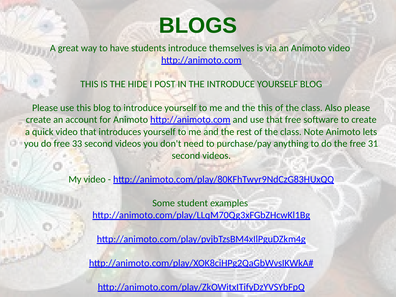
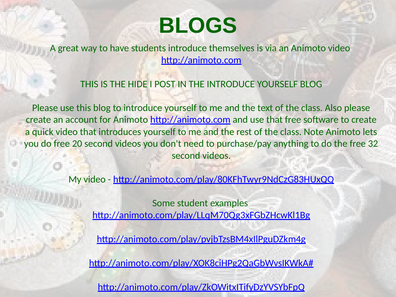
the this: this -> text (265, 108)
33: 33 -> 20 (77, 144)
31: 31 -> 32 (373, 144)
